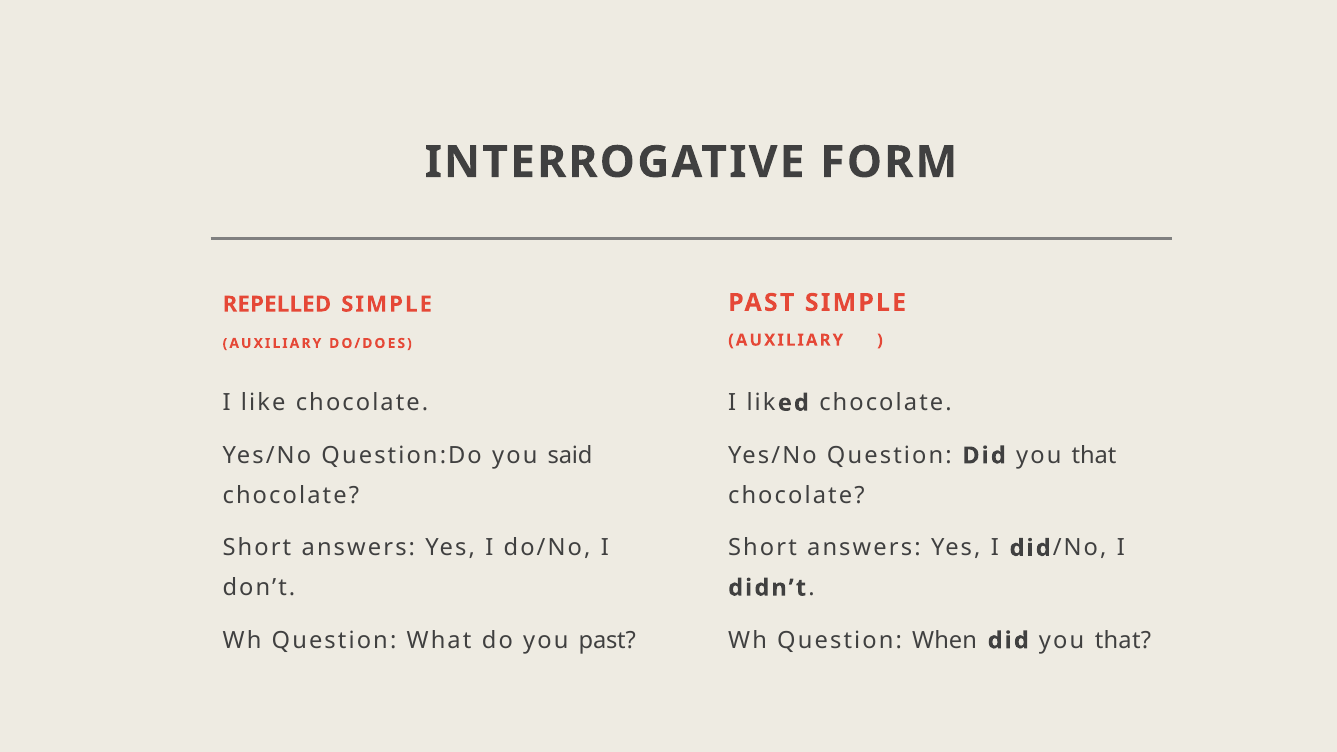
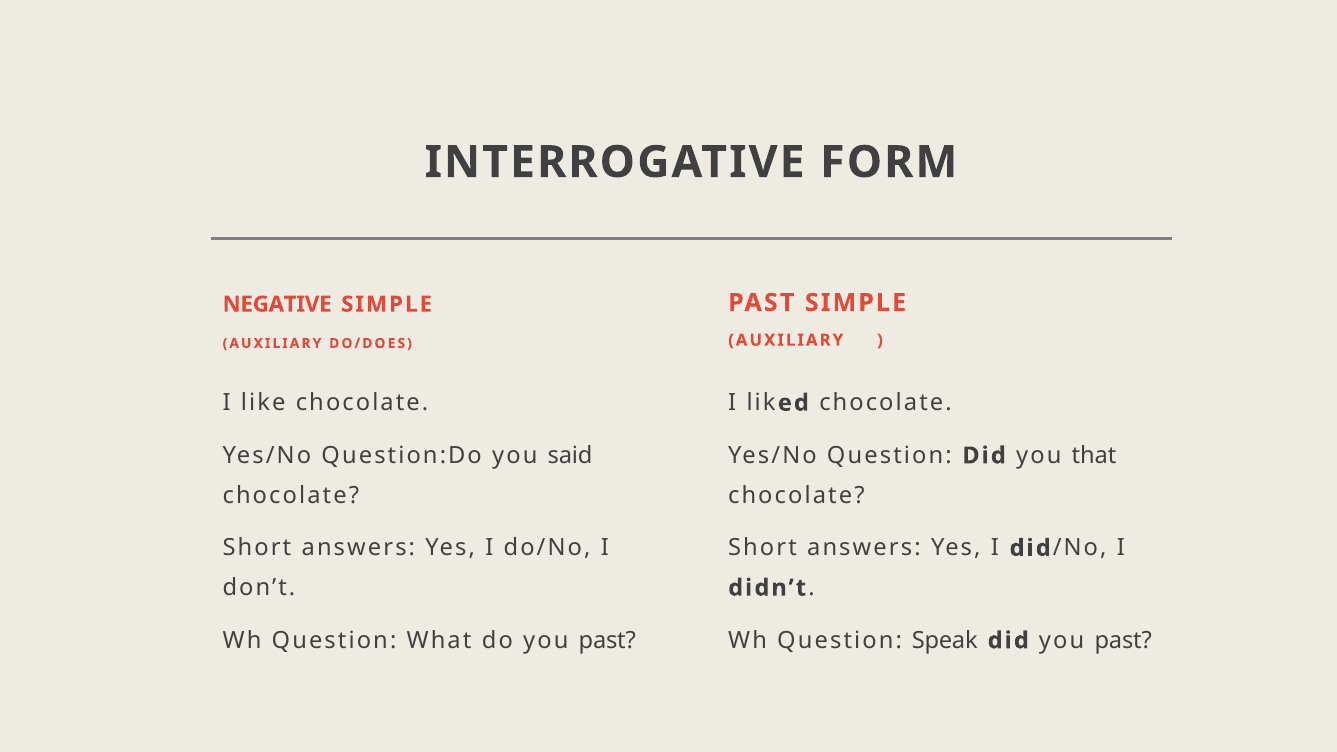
REPELLED: REPELLED -> NEGATIVE (277, 304)
When: When -> Speak (945, 641)
that: that -> past (1123, 641)
